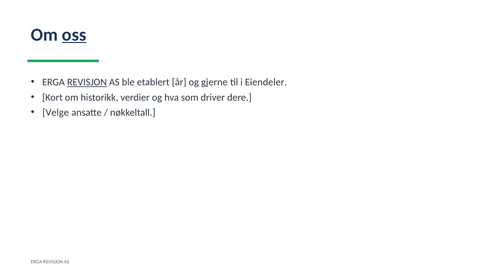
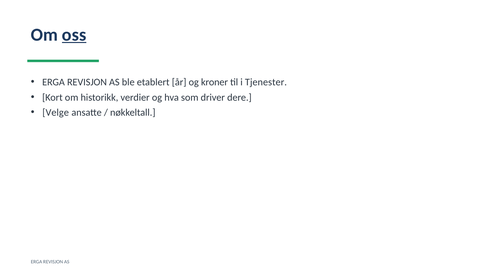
REVISJON underline: present -> none (87, 82)
gjerne: gjerne -> kroner (214, 82)
Eiendeler: Eiendeler -> Tjenester (266, 82)
